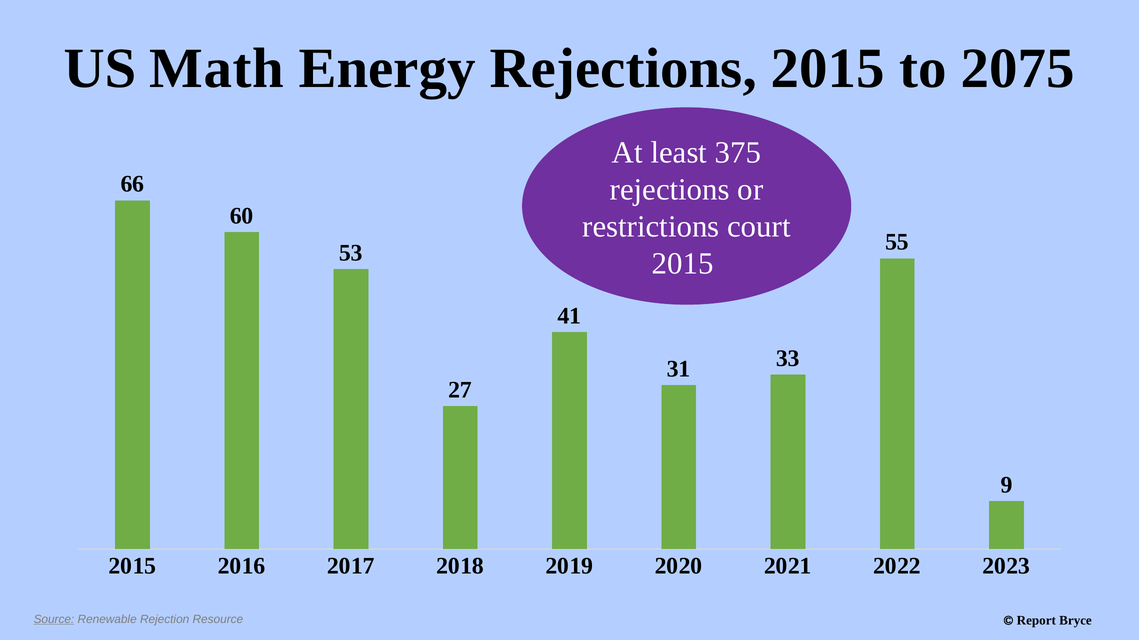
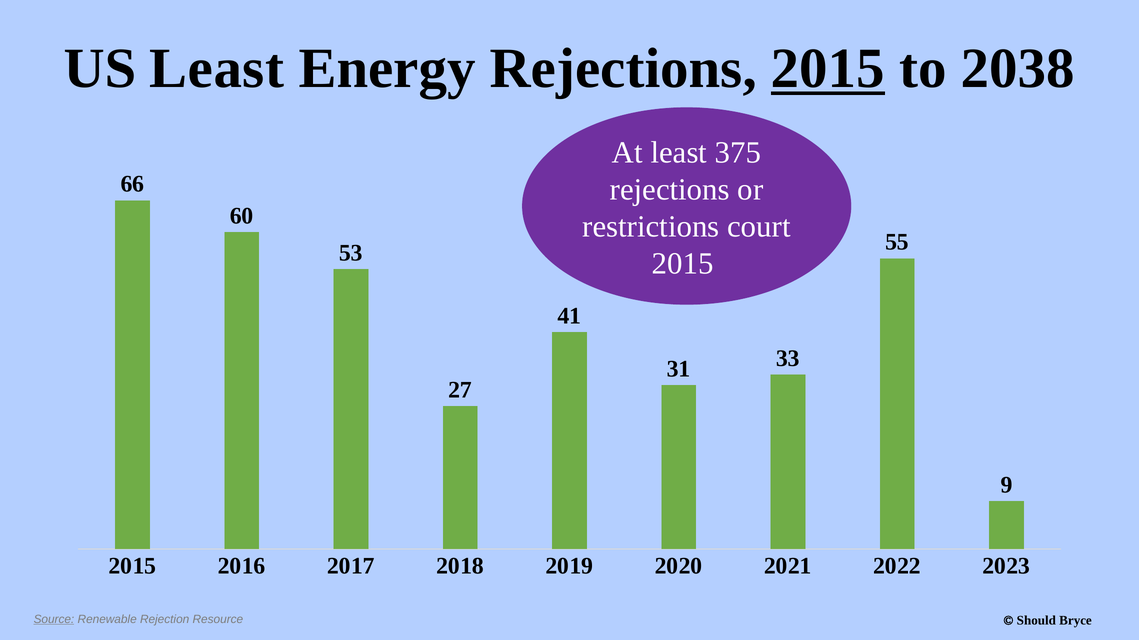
US Math: Math -> Least (217, 69)
2015 underline: none -> present (828, 69)
2075: 2075 -> 2038 (1018, 69)
Report: Report -> Should (1036, 621)
